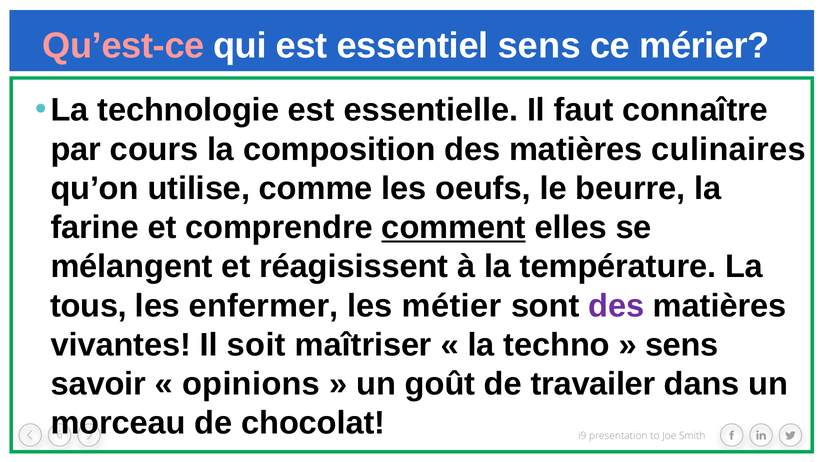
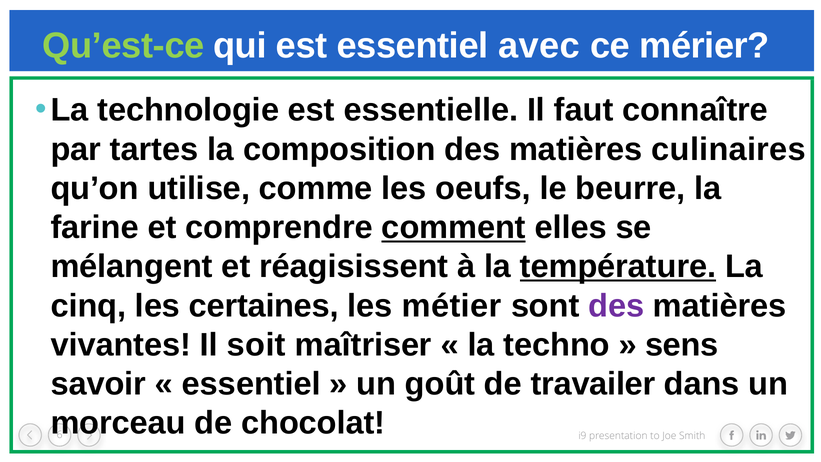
Qu’est-ce colour: pink -> light green (123, 46)
essentiel sens: sens -> avec (539, 46)
cours: cours -> tartes (154, 149)
température underline: none -> present (618, 267)
tous: tous -> cinq (88, 306)
enfermer: enfermer -> certaines (264, 306)
opinions: opinions -> essentiel (251, 384)
